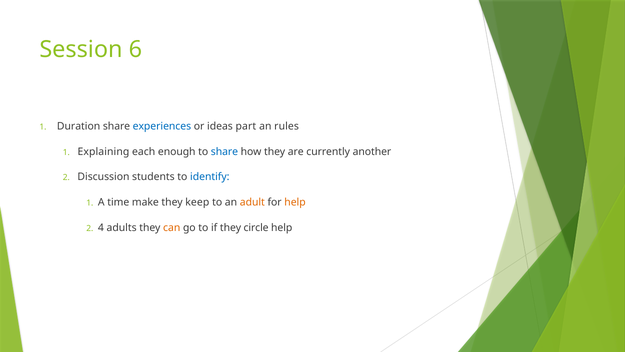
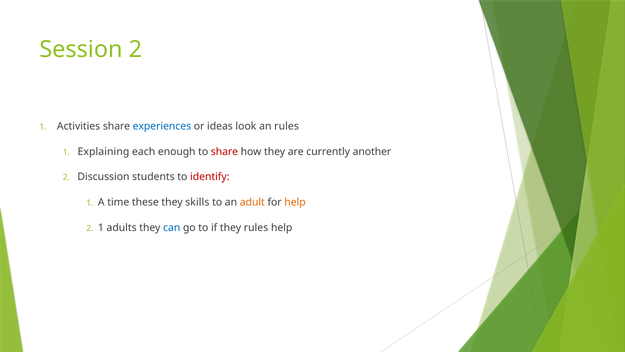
Session 6: 6 -> 2 (135, 49)
Duration: Duration -> Activities (79, 126)
part: part -> look (246, 126)
share colour: blue -> red (224, 152)
identify colour: blue -> red (210, 177)
make: make -> these (145, 202)
keep: keep -> skills (197, 202)
4: 4 -> 1 (101, 227)
can colour: orange -> blue (172, 227)
they circle: circle -> rules (256, 227)
